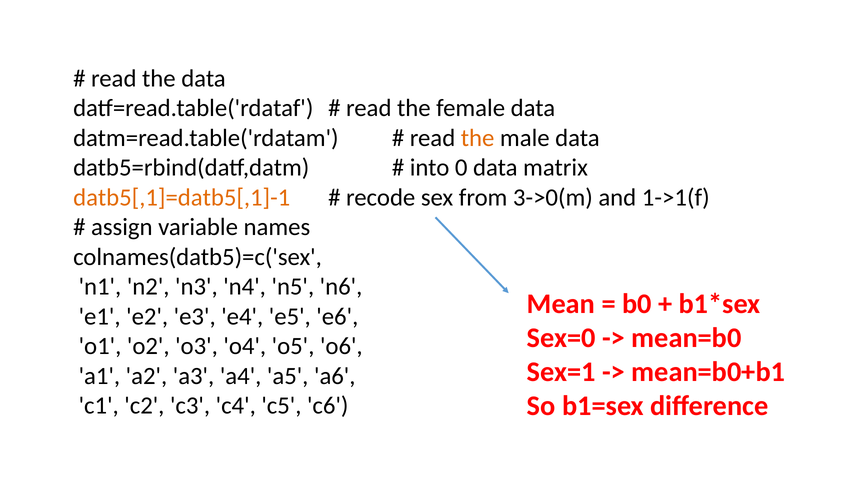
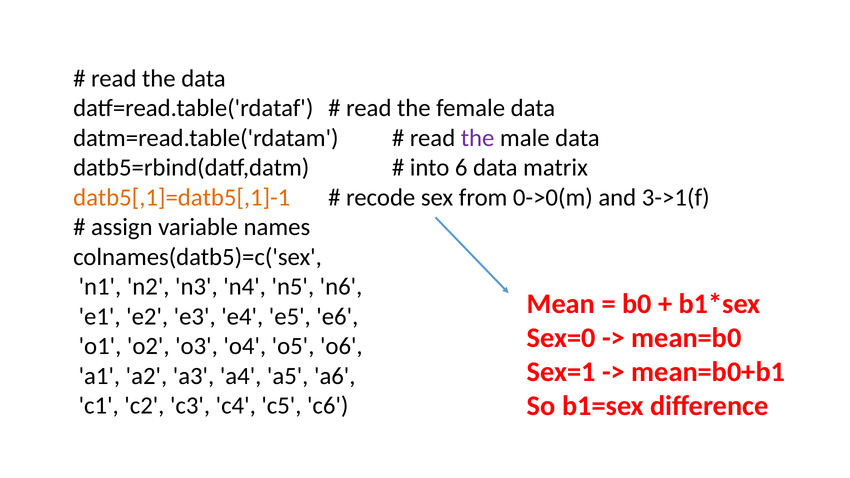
the colour: orange -> purple (478, 138)
0: 0 -> 6 (461, 168)
3->0(m: 3->0(m -> 0->0(m (553, 197)
1->1(f: 1->1(f -> 3->1(f (676, 197)
